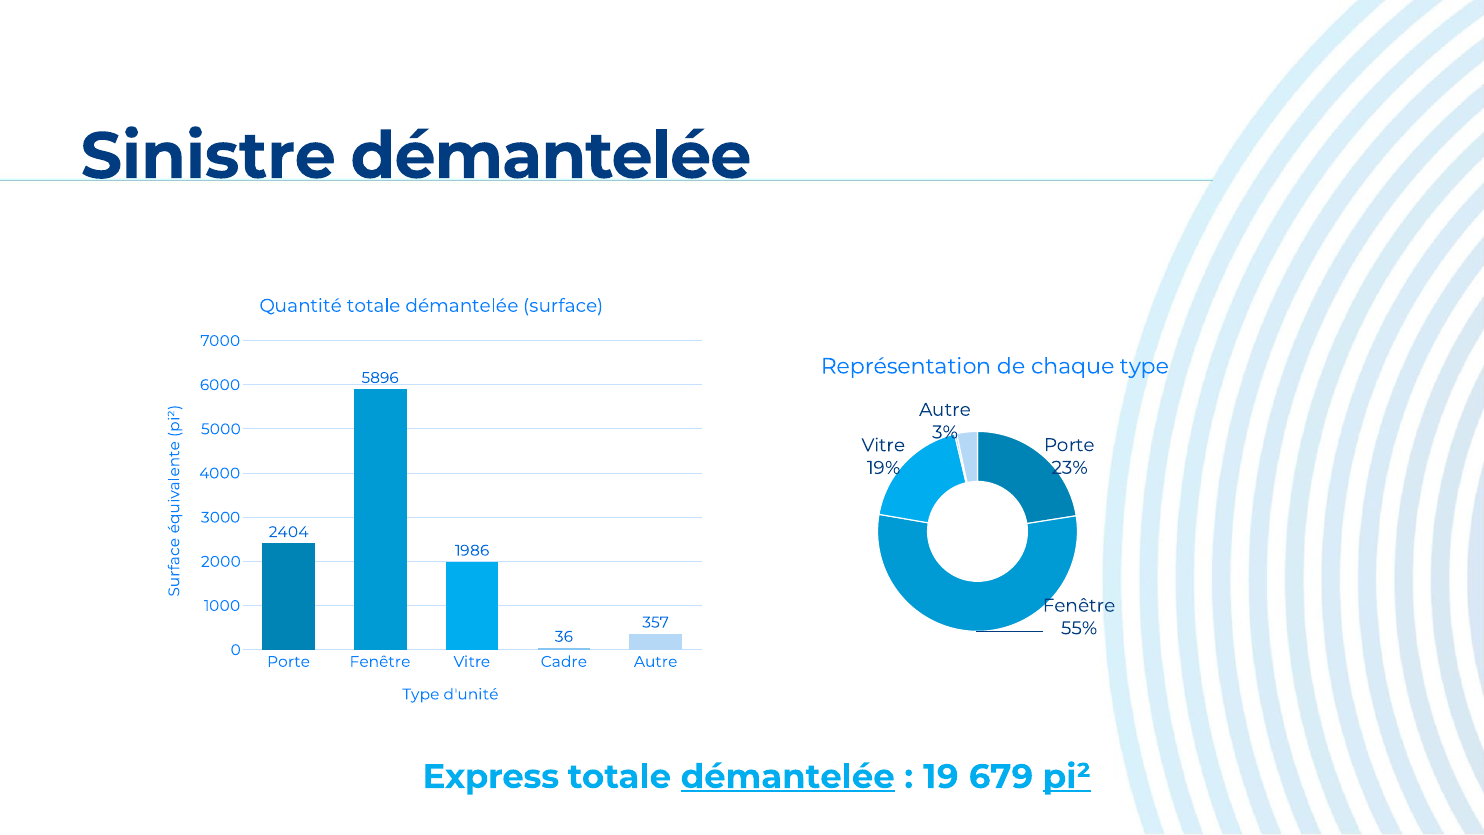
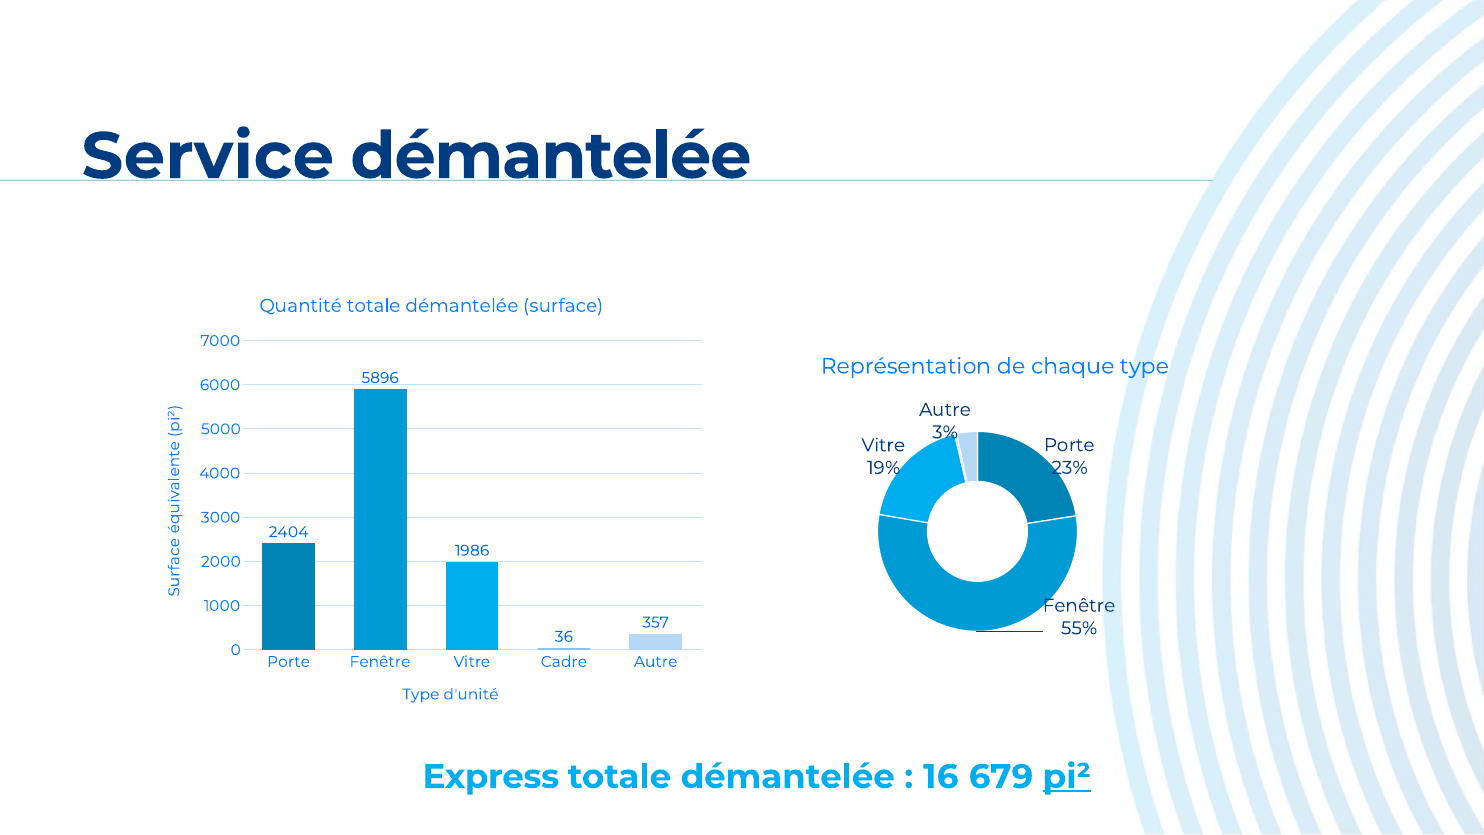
Sinistre: Sinistre -> Service (208, 156)
démantelée underline: present -> none (788, 777)
19: 19 -> 16 (941, 777)
